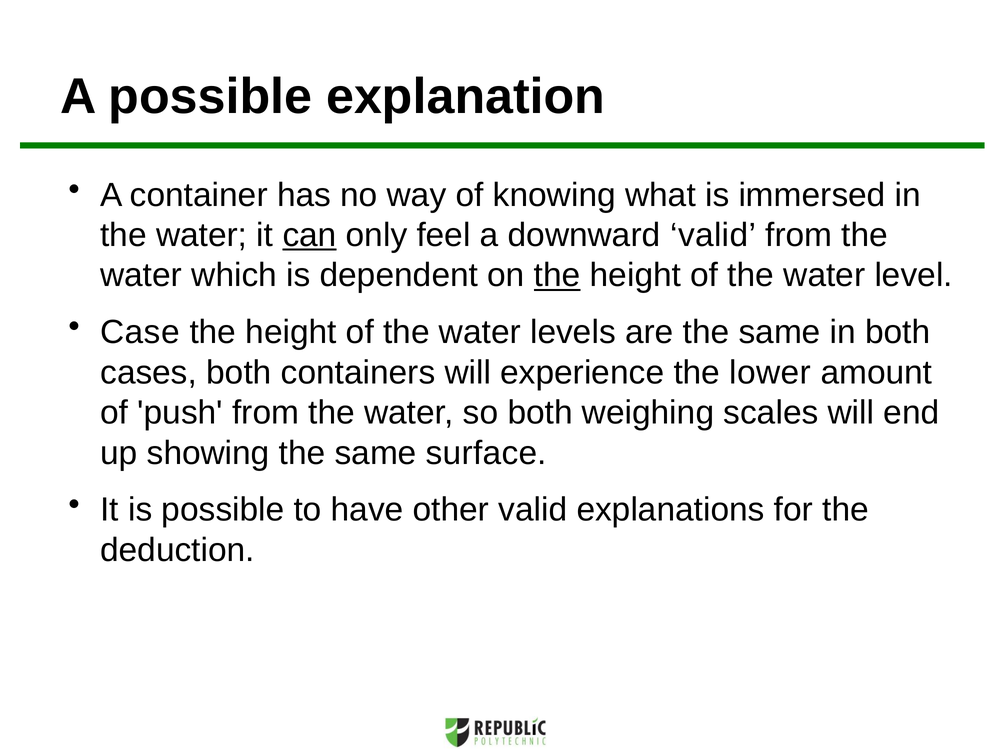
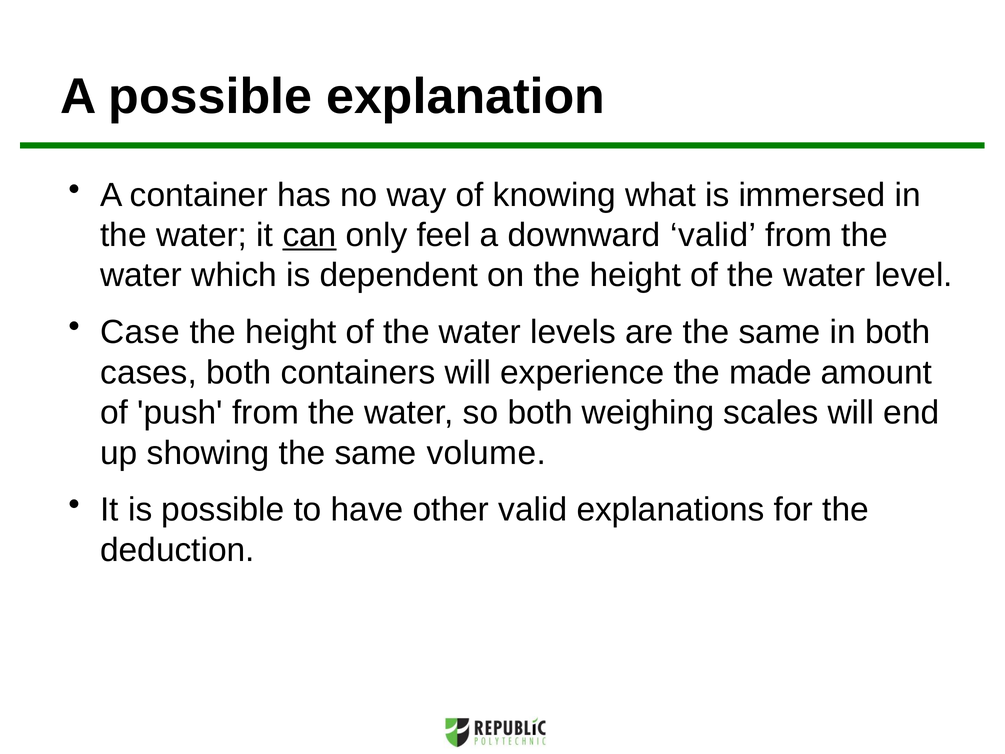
the underline: present -> none (557, 275)
lower: lower -> made (770, 372)
surface: surface -> volume (486, 453)
